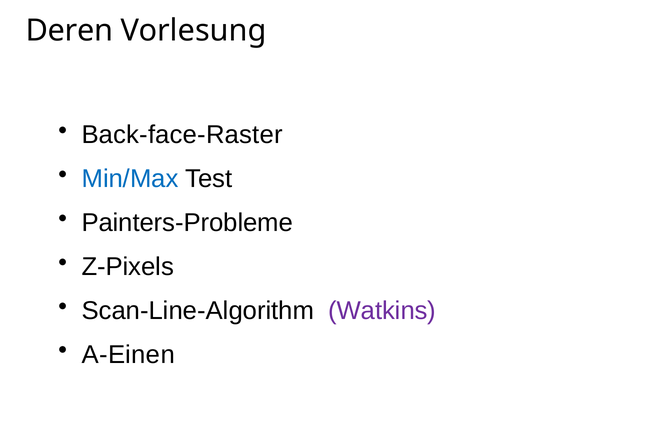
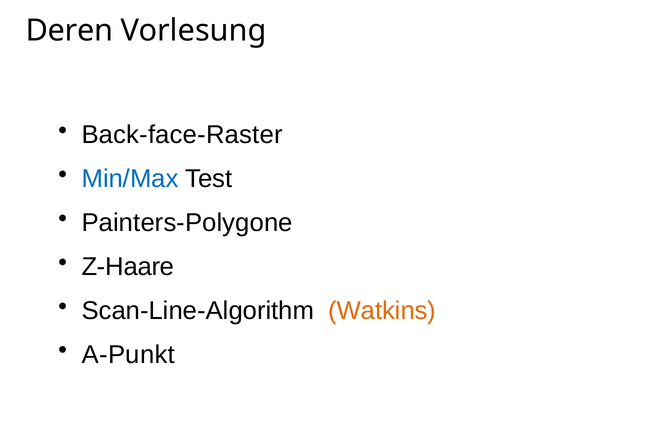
Painters-Probleme: Painters-Probleme -> Painters-Polygone (187, 223)
Z-Pixels: Z-Pixels -> Z-Haare (128, 267)
Watkins colour: purple -> orange (382, 311)
A-Einen: A-Einen -> A-Punkt (128, 355)
